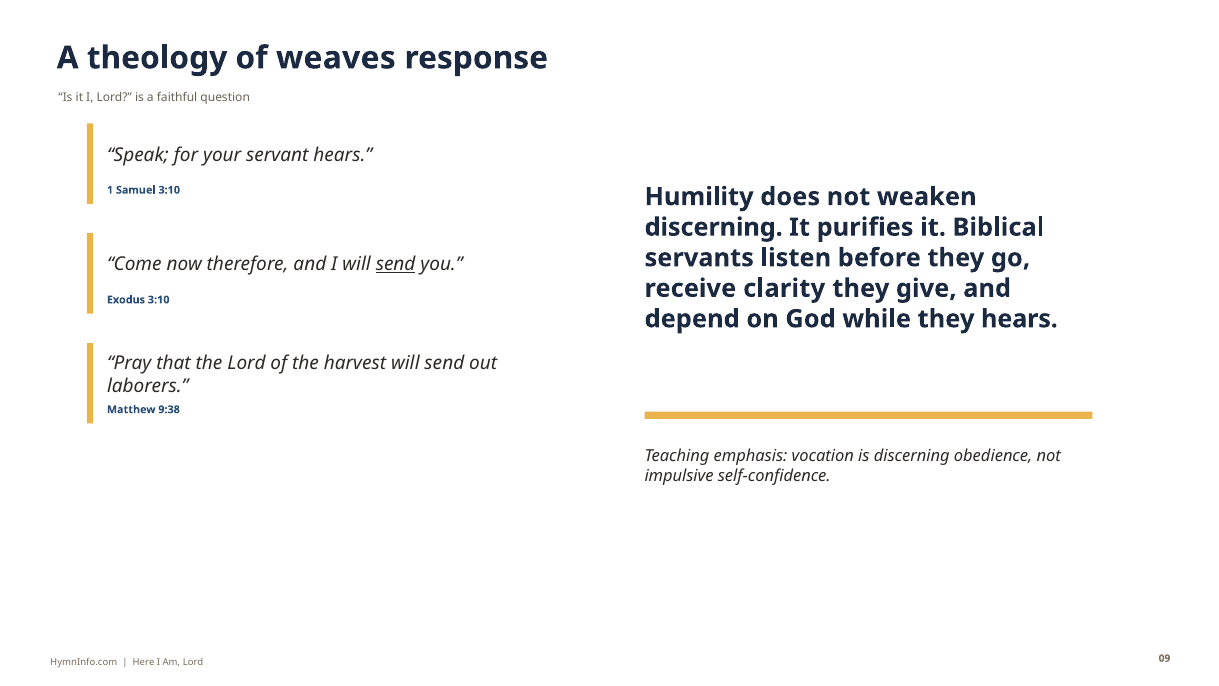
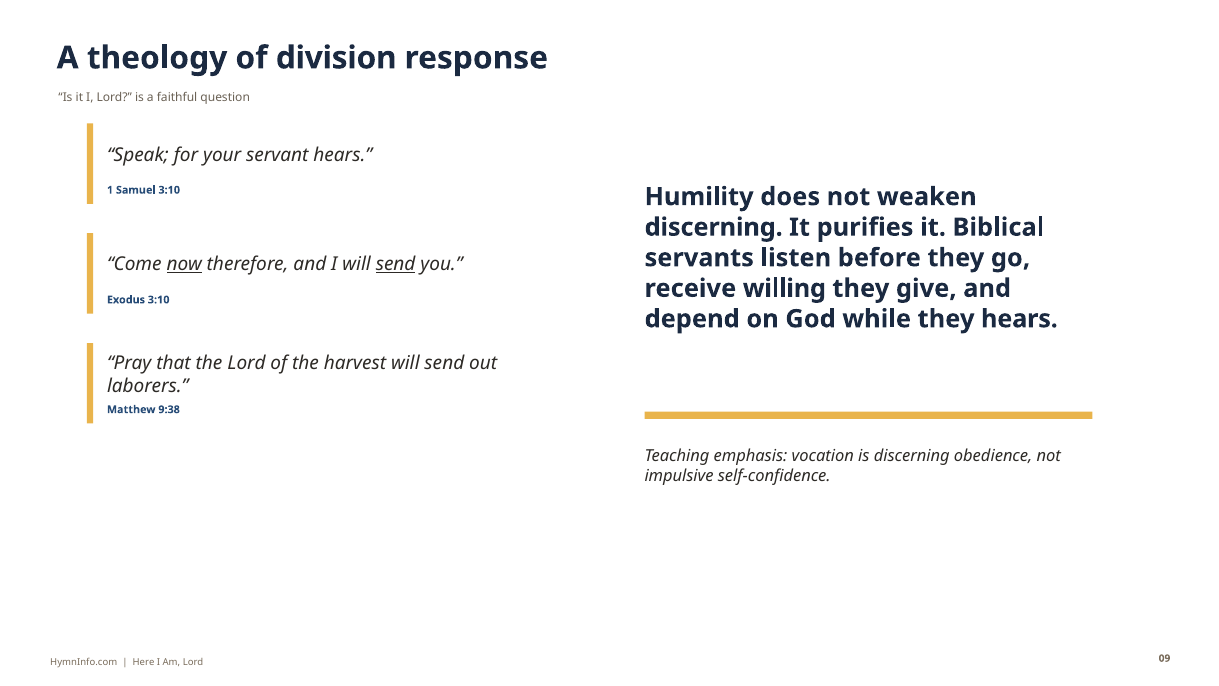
weaves: weaves -> division (336, 58)
now underline: none -> present (184, 265)
clarity: clarity -> willing (784, 288)
